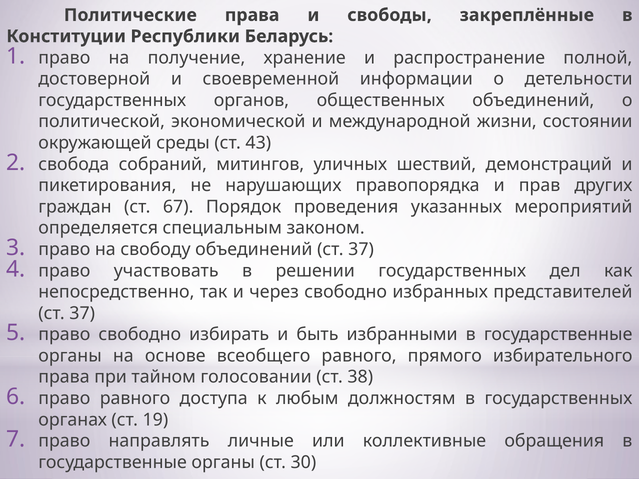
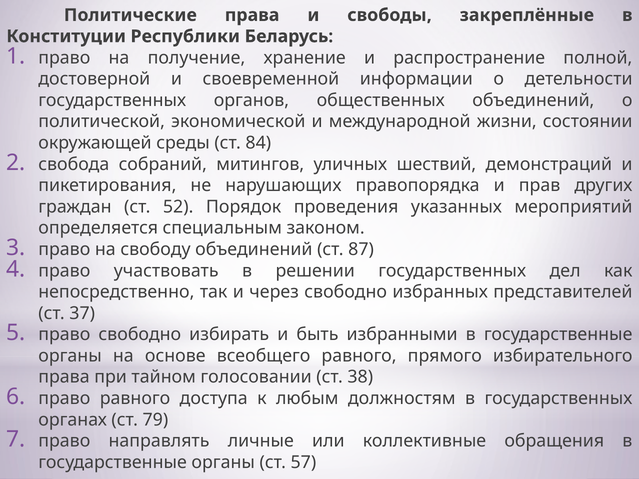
43: 43 -> 84 (258, 143)
67: 67 -> 52 (178, 207)
объединений ст 37: 37 -> 87 (361, 249)
19: 19 -> 79 (155, 420)
30: 30 -> 57 (303, 463)
